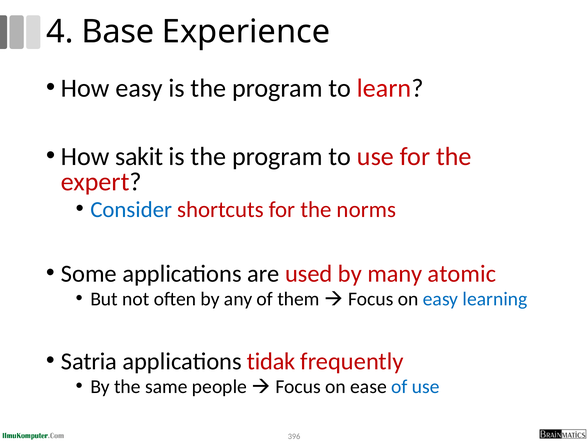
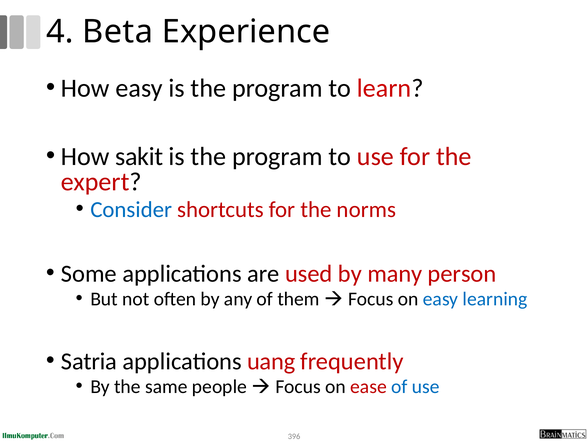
Base: Base -> Beta (118, 32)
atomic: atomic -> person (462, 274)
tidak: tidak -> uang (271, 361)
ease colour: black -> red (368, 387)
